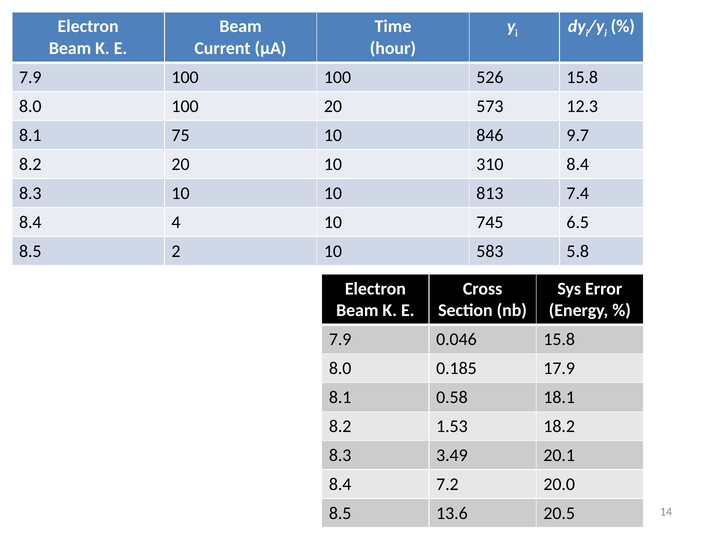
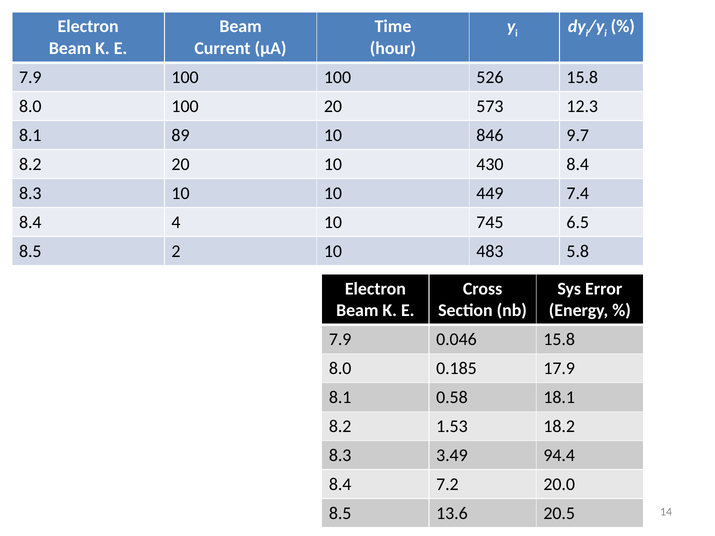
75: 75 -> 89 (181, 135)
310: 310 -> 430 (490, 164)
813: 813 -> 449 (490, 193)
583: 583 -> 483 (490, 251)
20.1: 20.1 -> 94.4 (559, 456)
